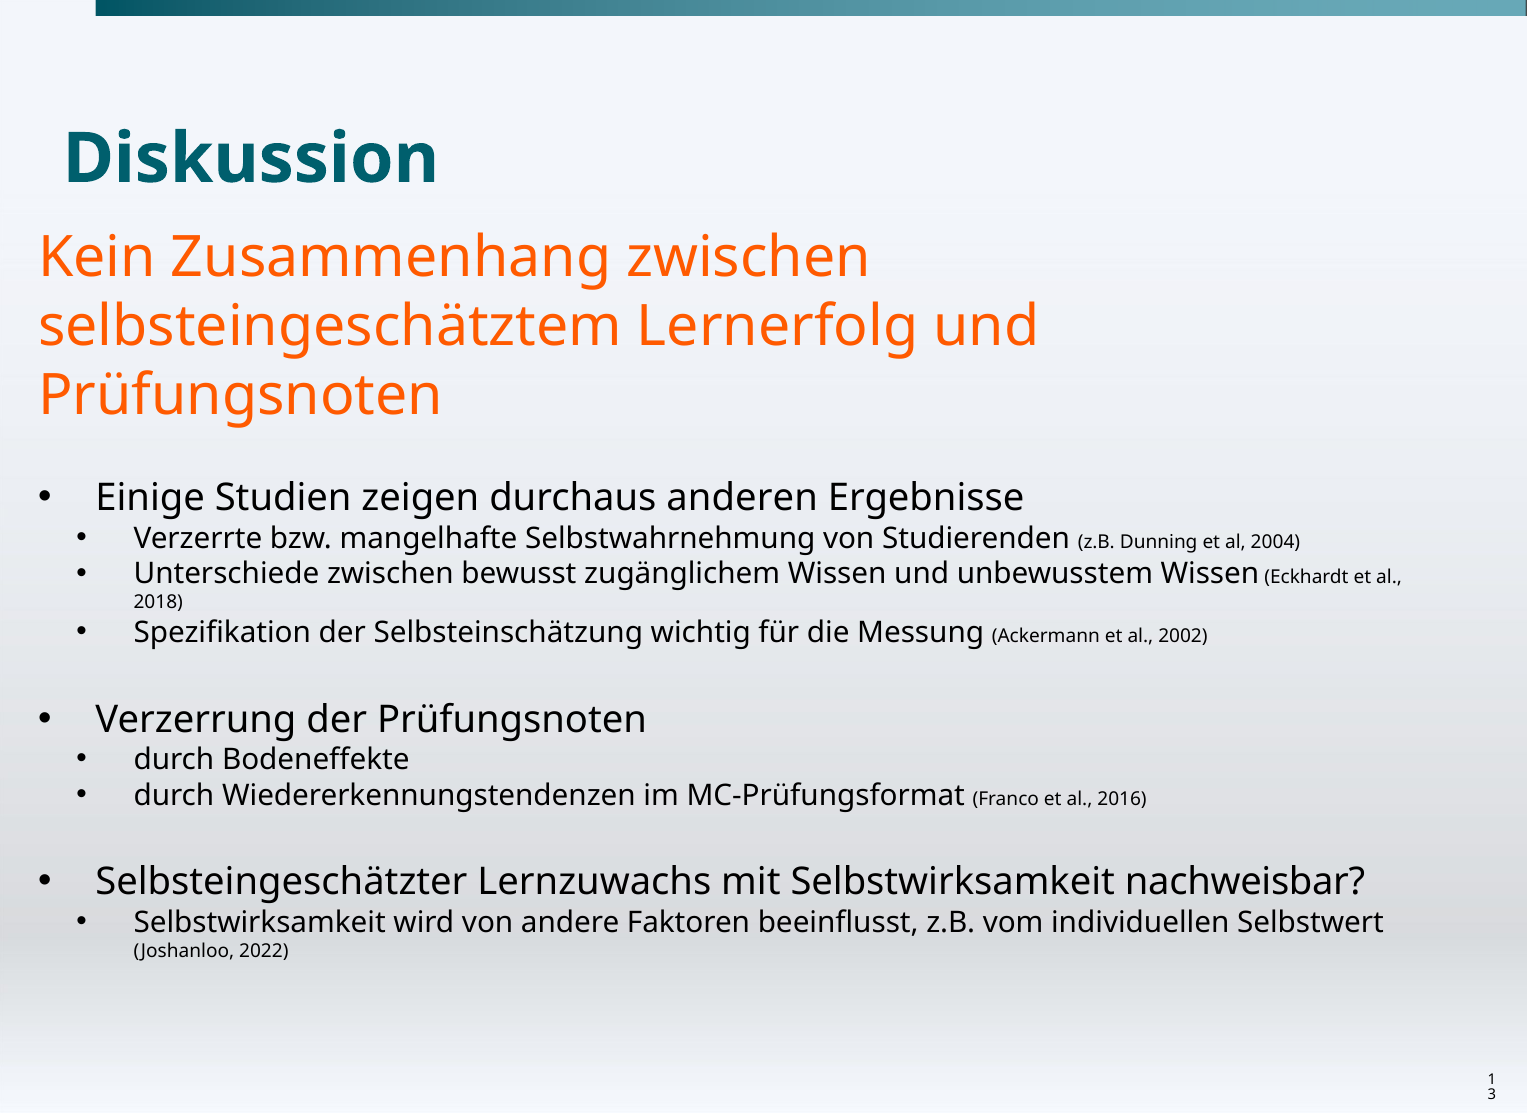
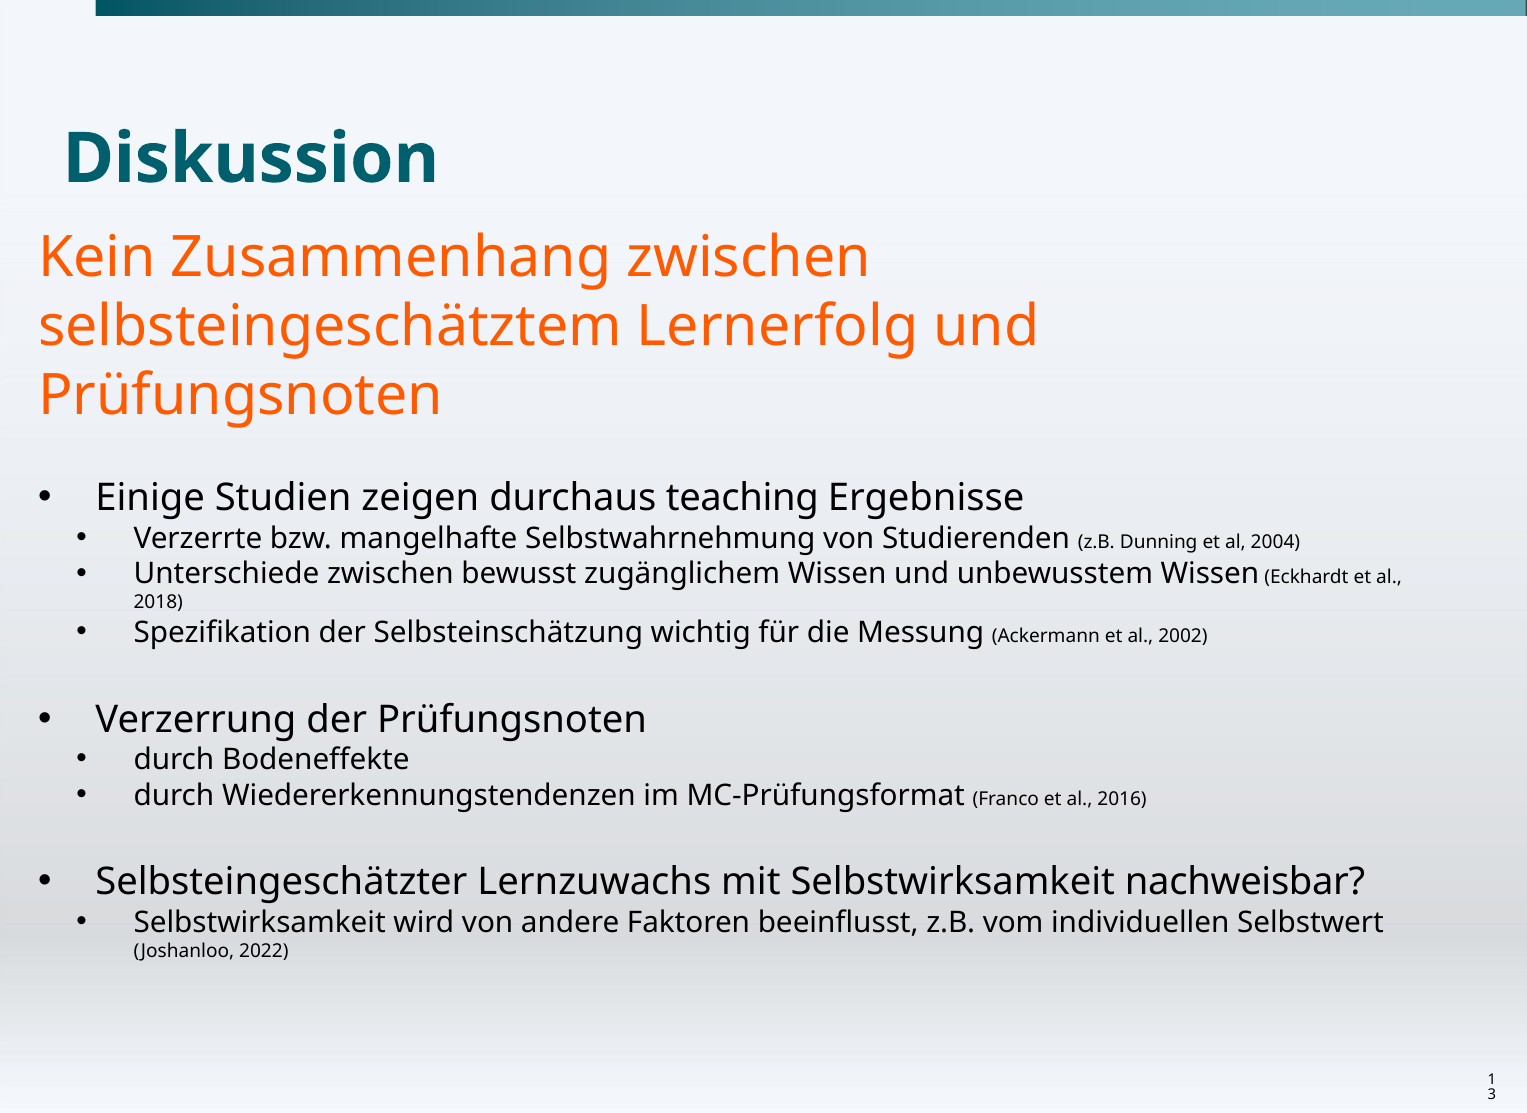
anderen: anderen -> teaching (742, 498)
